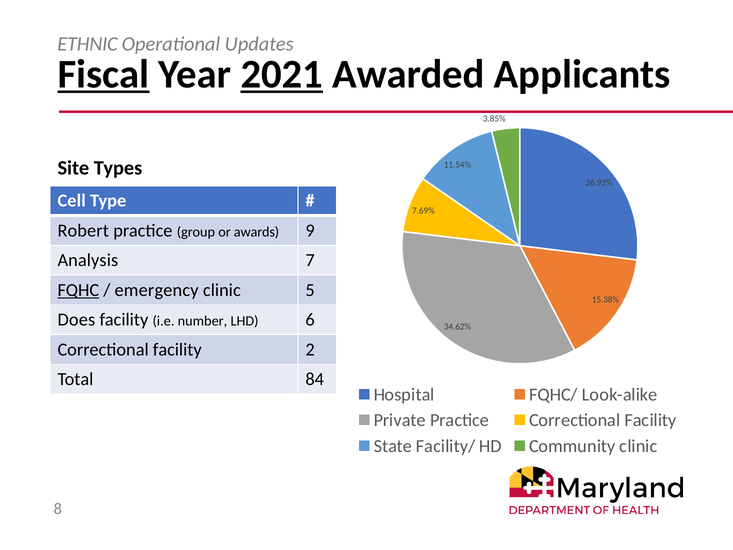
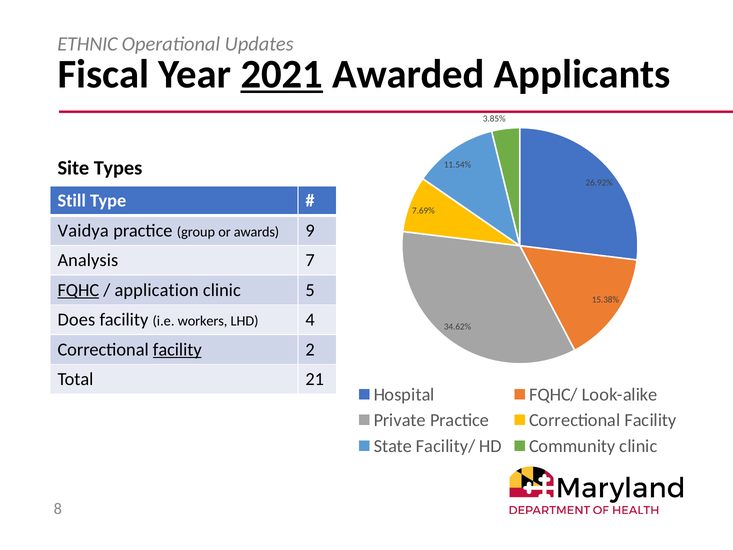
Fiscal underline: present -> none (104, 74)
Cell: Cell -> Still (72, 201)
Robert: Robert -> Vaidya (83, 231)
emergency: emergency -> application (157, 290)
number: number -> workers (203, 321)
6: 6 -> 4 (310, 320)
facility underline: none -> present (177, 349)
84: 84 -> 21 (315, 379)
